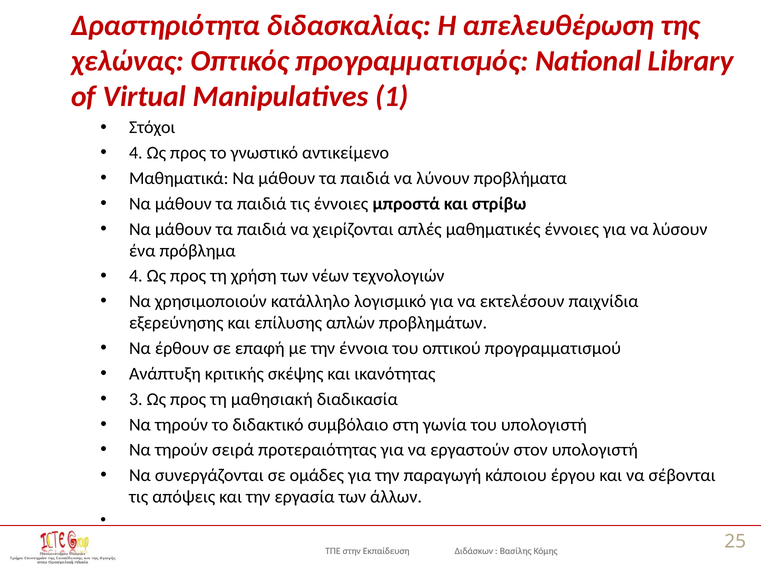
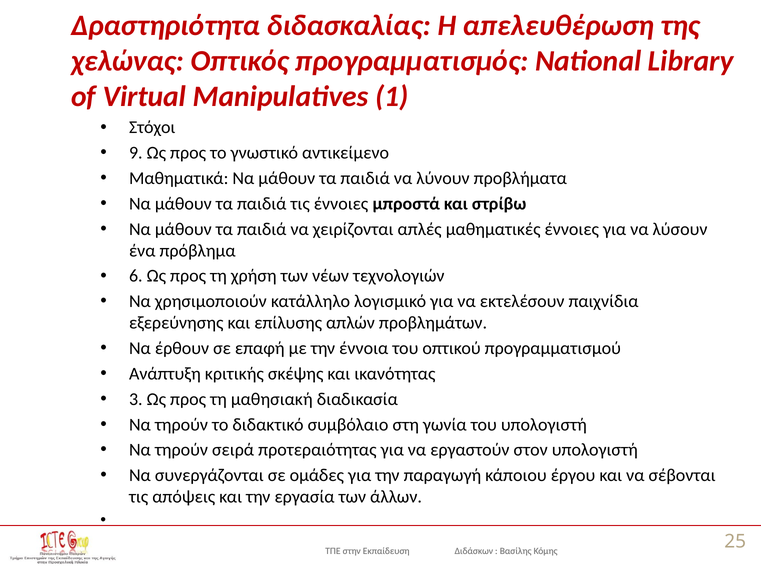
4: 4 -> 9 (136, 153)
4: 4 -> 6 (136, 276)
